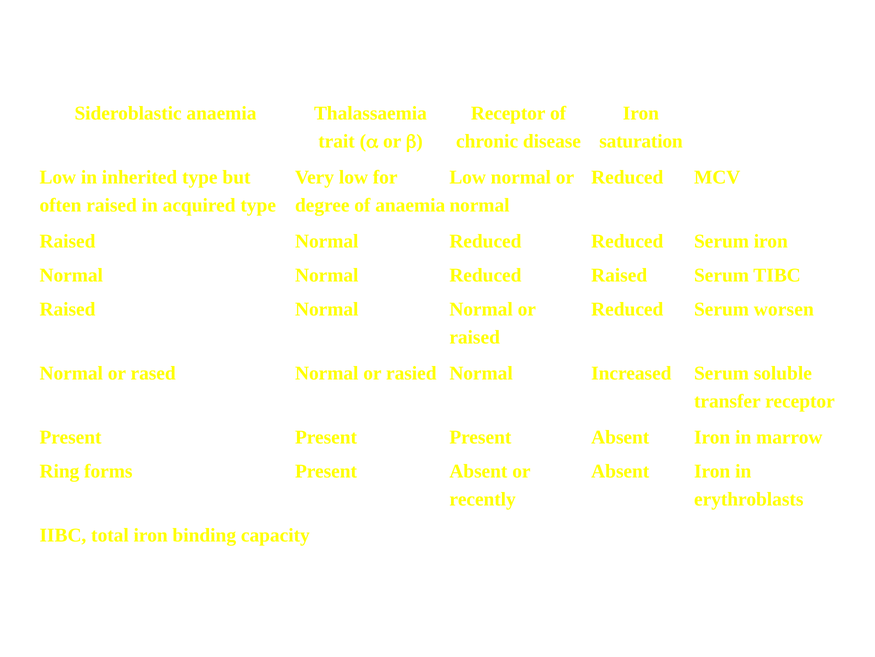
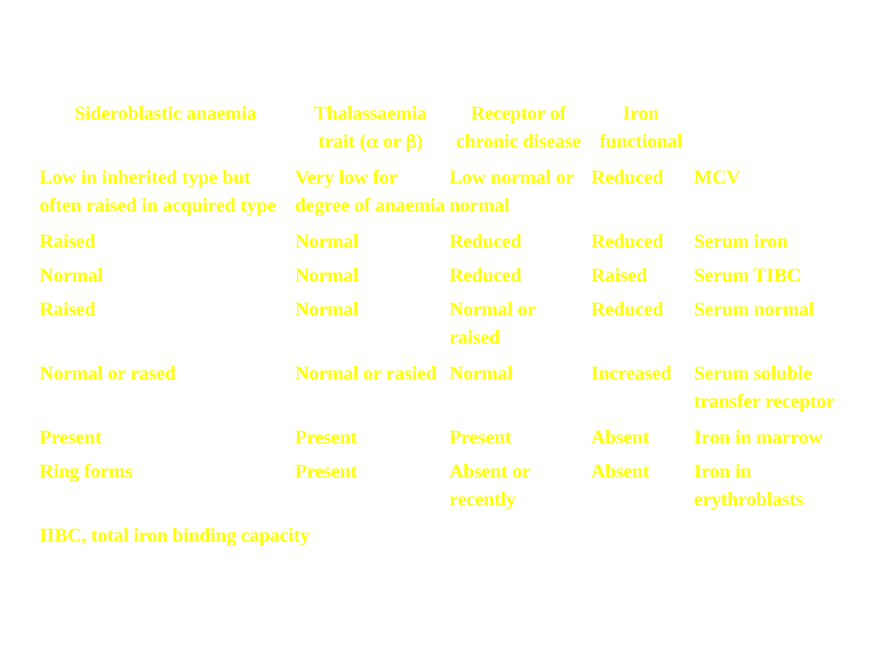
saturation: saturation -> functional (641, 141)
Serum worsen: worsen -> normal (784, 309)
